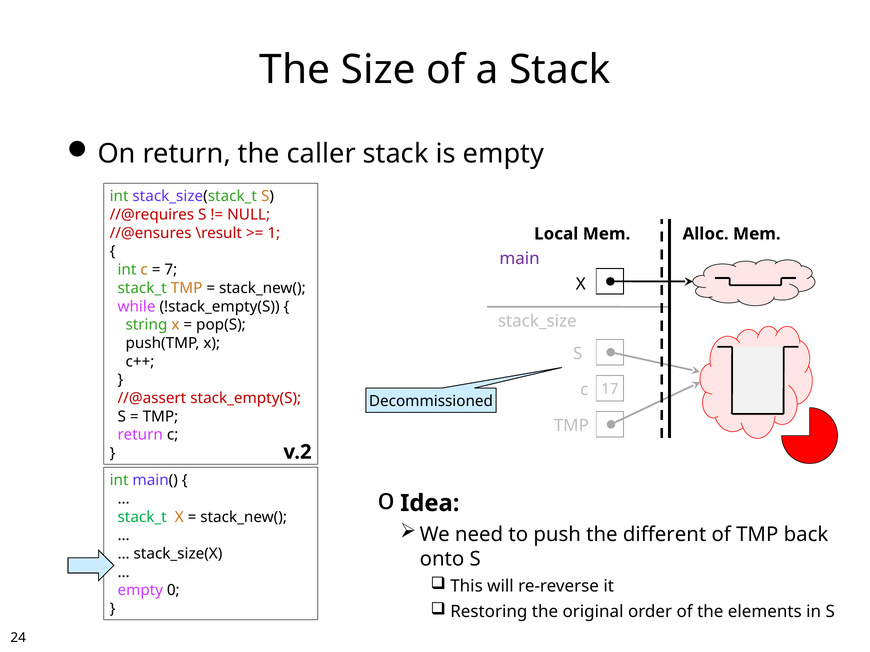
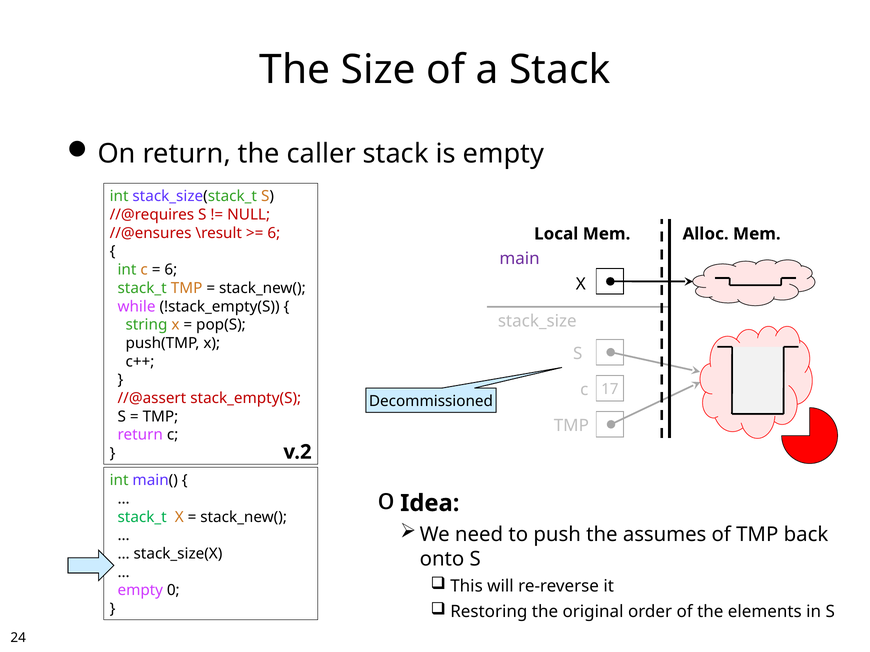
1: 1 -> 6 (274, 233)
7: 7 -> 6 (171, 270)
different: different -> assumes (665, 535)
